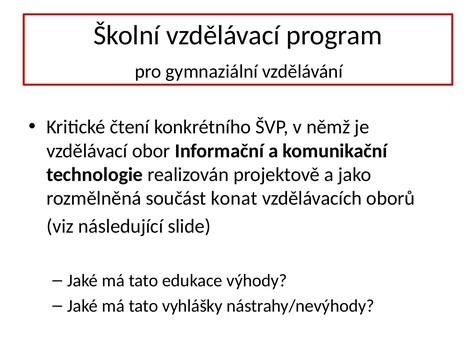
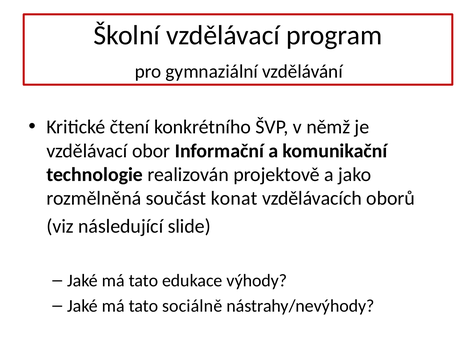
vyhlášky: vyhlášky -> sociálně (192, 306)
